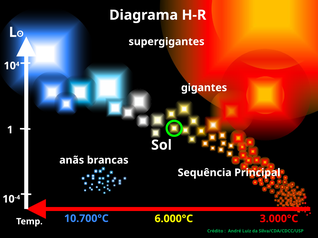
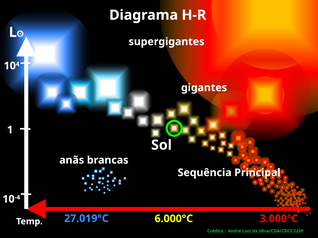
10.700°C: 10.700°C -> 27.019°C (86, 219)
